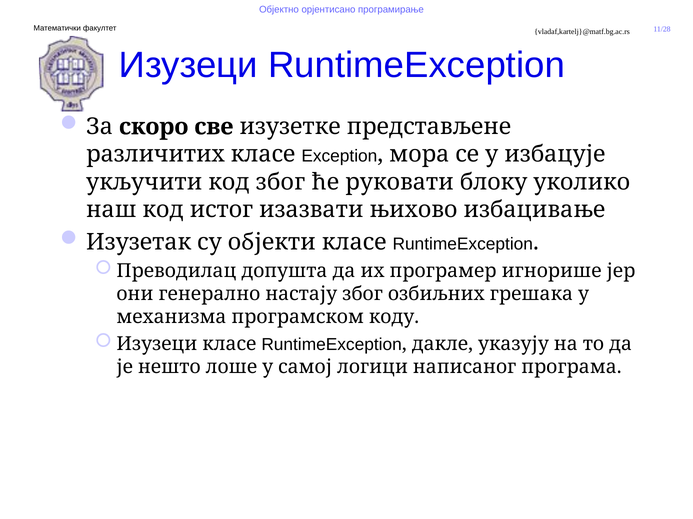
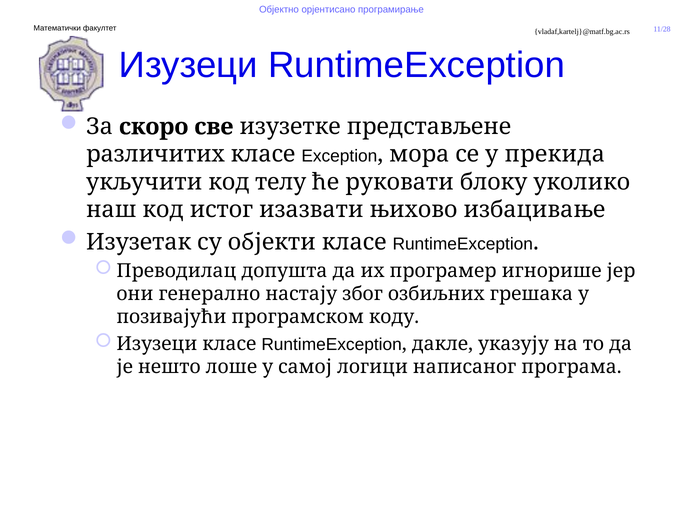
избацује: избацује -> прекида (555, 155)
код због: због -> телу (281, 182)
механизма: механизма -> позивајући (171, 318)
